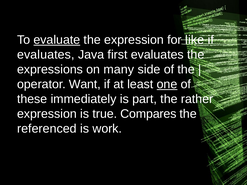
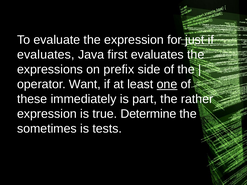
evaluate underline: present -> none (57, 40)
like: like -> just (195, 40)
many: many -> prefix (119, 70)
Compares: Compares -> Determine (148, 114)
referenced: referenced -> sometimes (47, 129)
work: work -> tests (107, 129)
